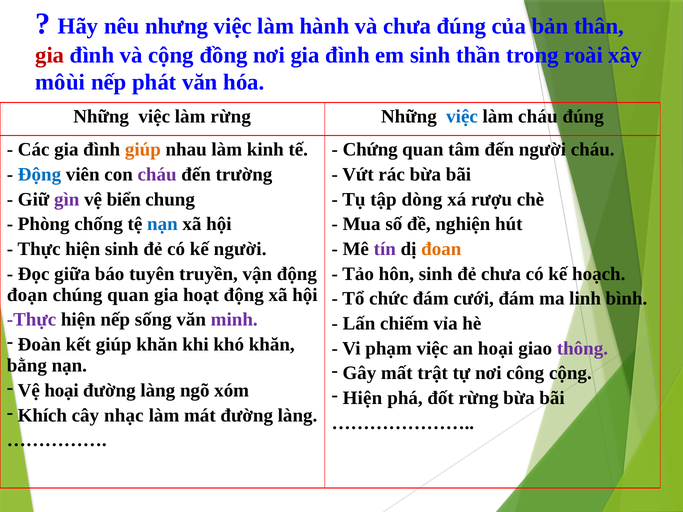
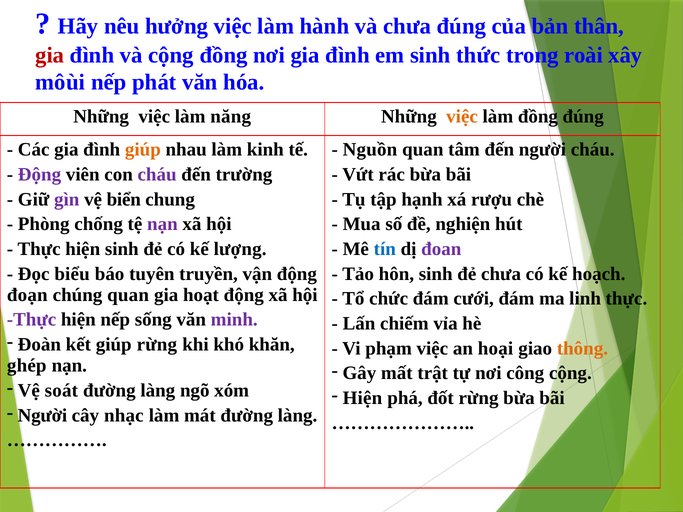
nhưng: nhưng -> hưởng (177, 26)
thần: thần -> thức (478, 55)
làm rừng: rừng -> năng (231, 117)
việc colour: blue -> orange (462, 117)
làm cháu: cháu -> đồng (538, 117)
Chứng: Chứng -> Nguồn (370, 150)
Động colour: blue -> purple (39, 175)
dòng: dòng -> hạnh (422, 199)
nạn colour: blue -> purple (162, 224)
kế người: người -> lượng (240, 249)
tín colour: purple -> blue (385, 249)
đoan colour: orange -> purple (441, 249)
giữa: giữa -> biểu (72, 274)
linh bình: bình -> thực (626, 299)
giúp khăn: khăn -> rừng (157, 345)
thông colour: purple -> orange (582, 349)
bằng: bằng -> ghép (27, 366)
Vệ hoại: hoại -> soát (61, 391)
Khích: Khích -> Người (42, 415)
